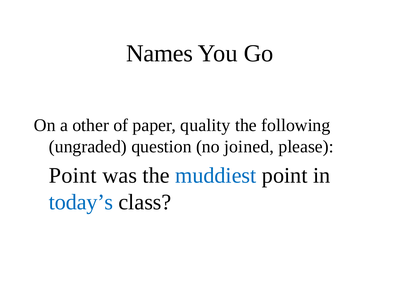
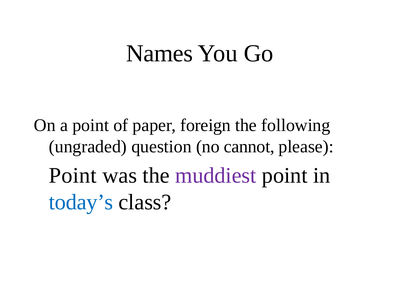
a other: other -> point (91, 125)
quality: quality -> foreign (206, 125)
joined: joined -> cannot (249, 147)
muddiest colour: blue -> purple (216, 176)
